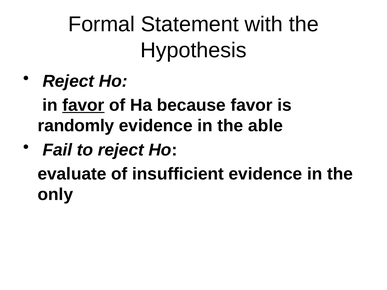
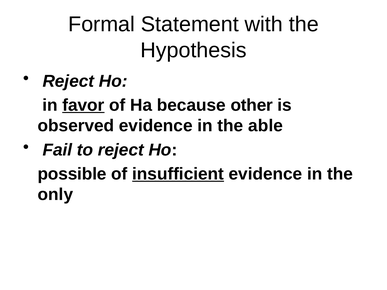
because favor: favor -> other (252, 105)
randomly: randomly -> observed (76, 126)
evaluate: evaluate -> possible (72, 174)
insufficient underline: none -> present (178, 174)
